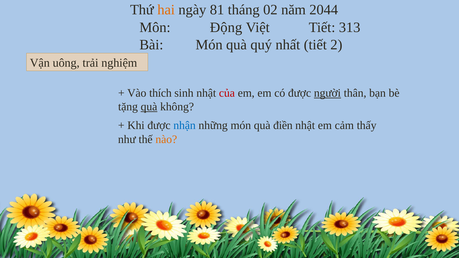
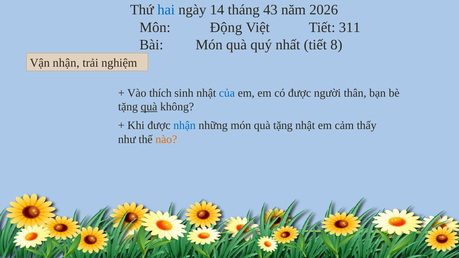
hai colour: orange -> blue (166, 10)
81: 81 -> 14 (217, 10)
02: 02 -> 43 (270, 10)
2044: 2044 -> 2026 (324, 10)
313: 313 -> 311 (350, 27)
2: 2 -> 8 (336, 45)
Vận uông: uông -> nhận (66, 63)
của colour: red -> blue (227, 93)
người underline: present -> none (327, 93)
quà điền: điền -> tặng (283, 126)
